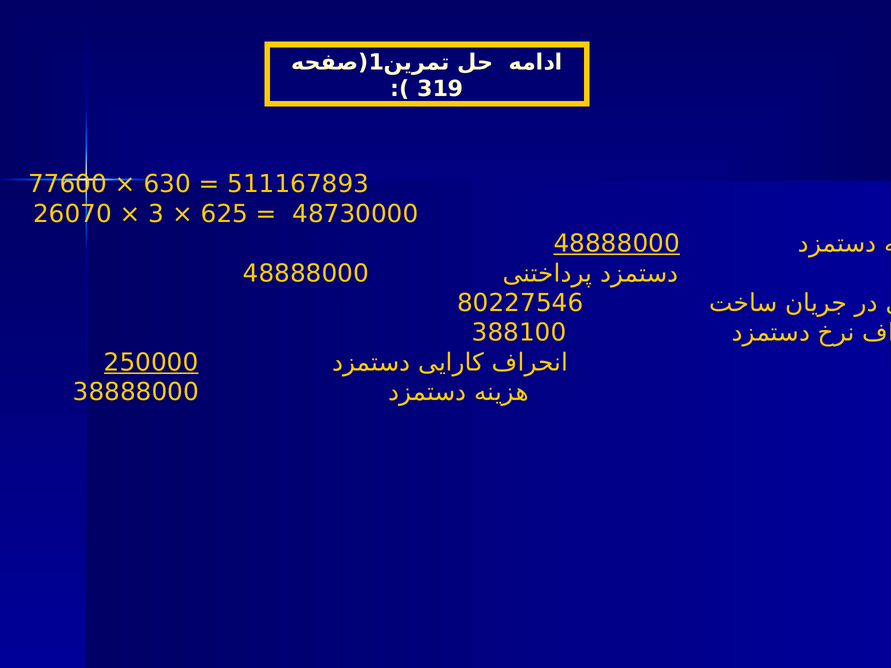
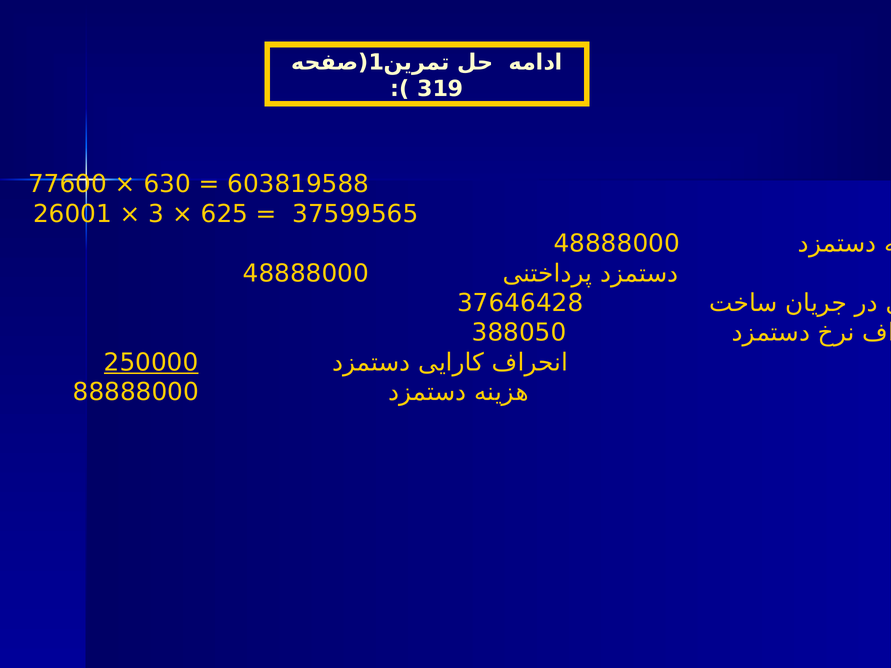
511167893: 511167893 -> 603819588 (298, 184)
26070: 26070 -> 26001 (73, 214)
48730000: 48730000 -> 37599565 (355, 214)
48888000 underline: present -> none (617, 244)
80227546: 80227546 -> 37646428 (520, 303)
388100: 388100 -> 388050 (519, 333)
38888000: 38888000 -> 88888000 (136, 392)
